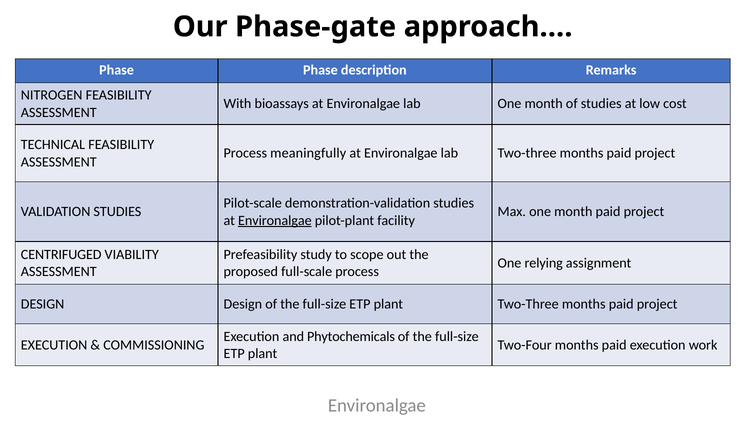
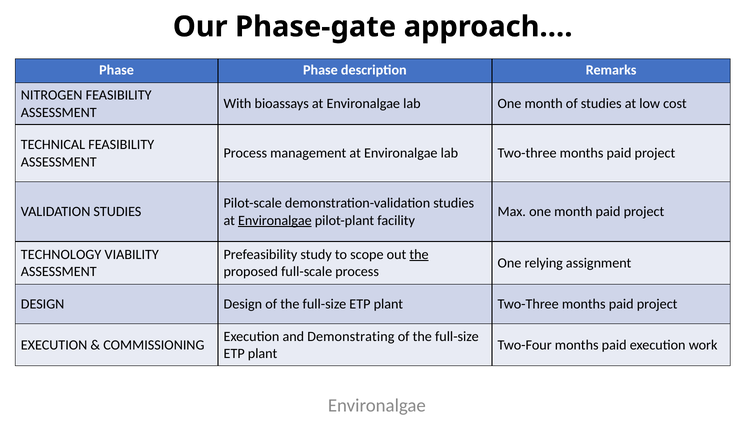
meaningfully: meaningfully -> management (308, 153)
CENTRIFUGED: CENTRIFUGED -> TECHNOLOGY (61, 255)
the underline: none -> present (419, 255)
Phytochemicals: Phytochemicals -> Demonstrating (351, 337)
